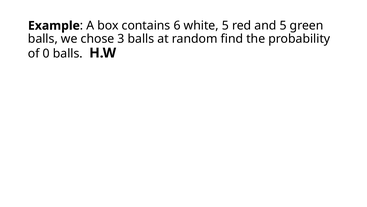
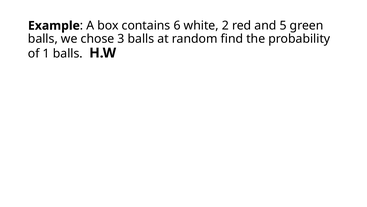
white 5: 5 -> 2 (225, 26)
0: 0 -> 1 (46, 53)
